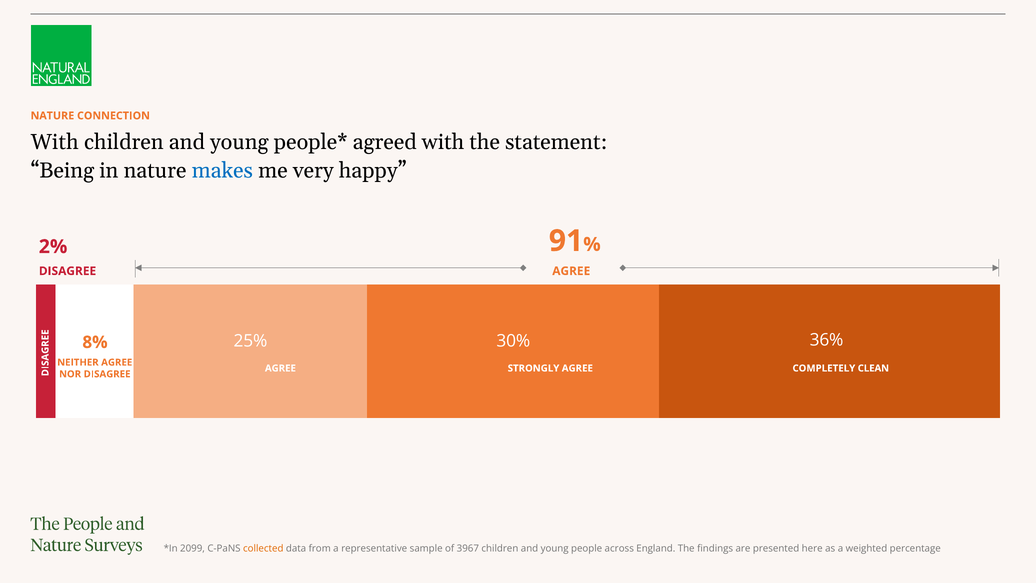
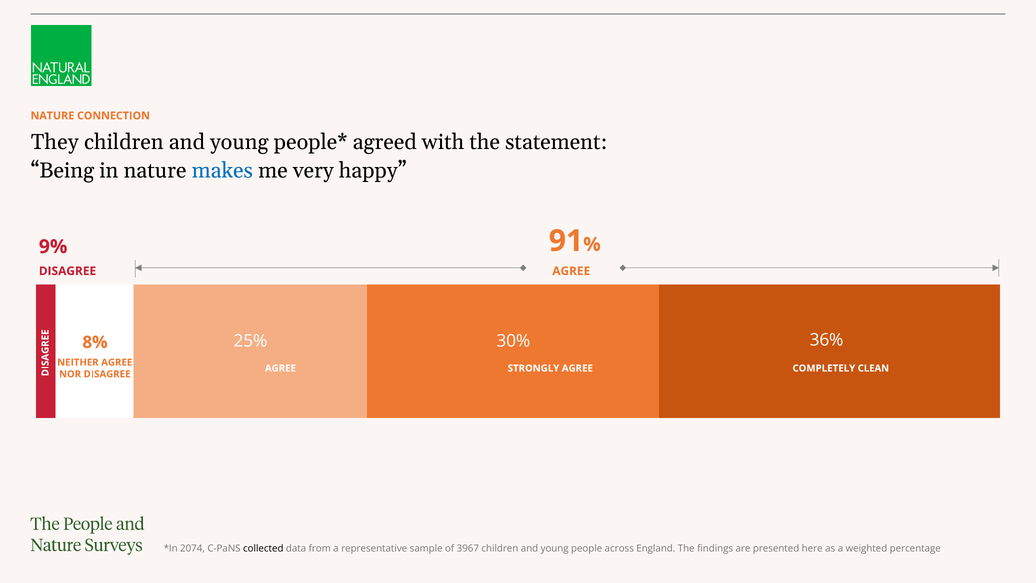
With: With -> They (55, 142)
2%: 2% -> 9% (53, 247)
2099: 2099 -> 2074 (192, 548)
collected colour: orange -> black (263, 548)
